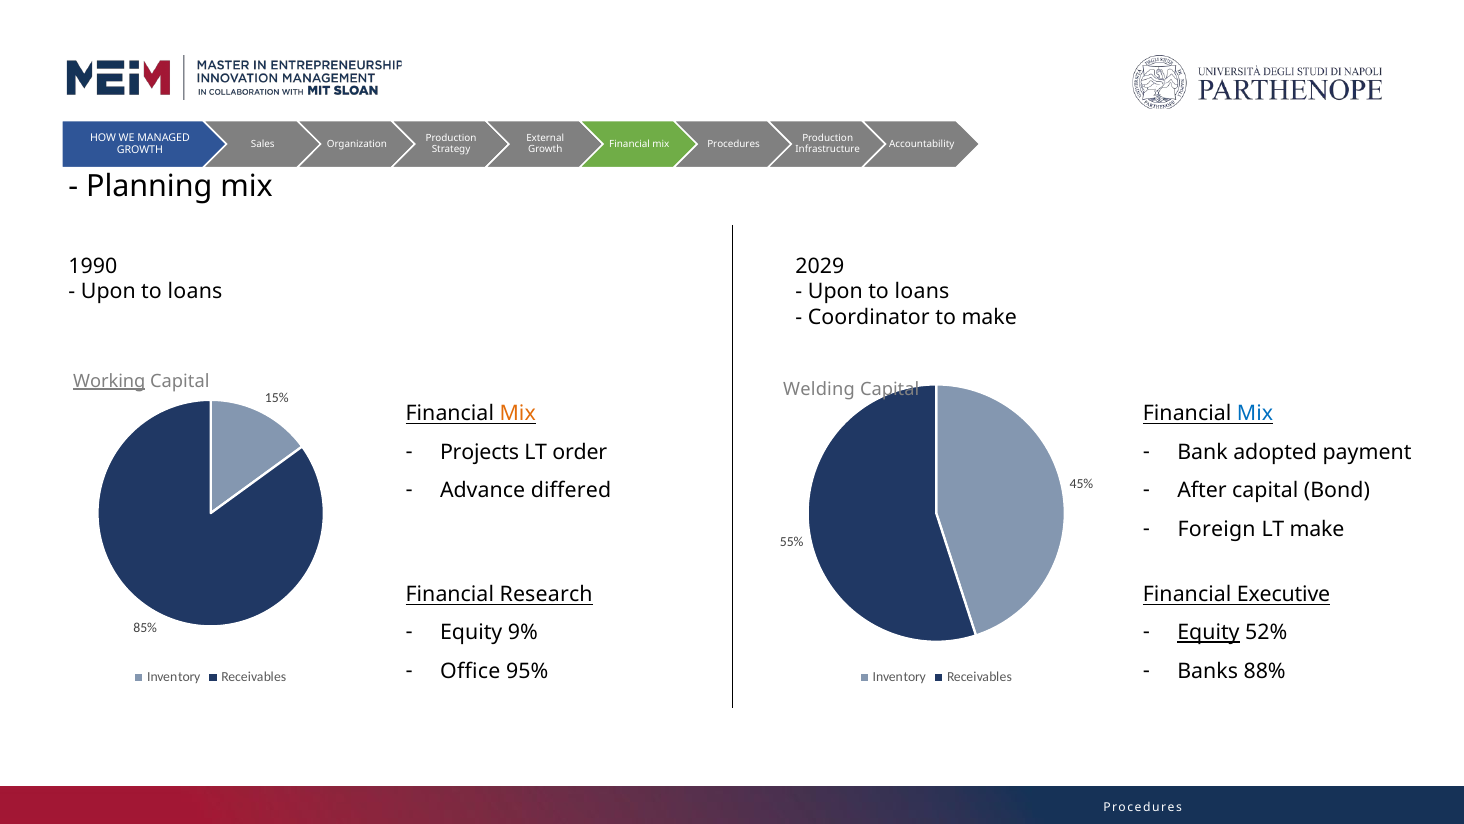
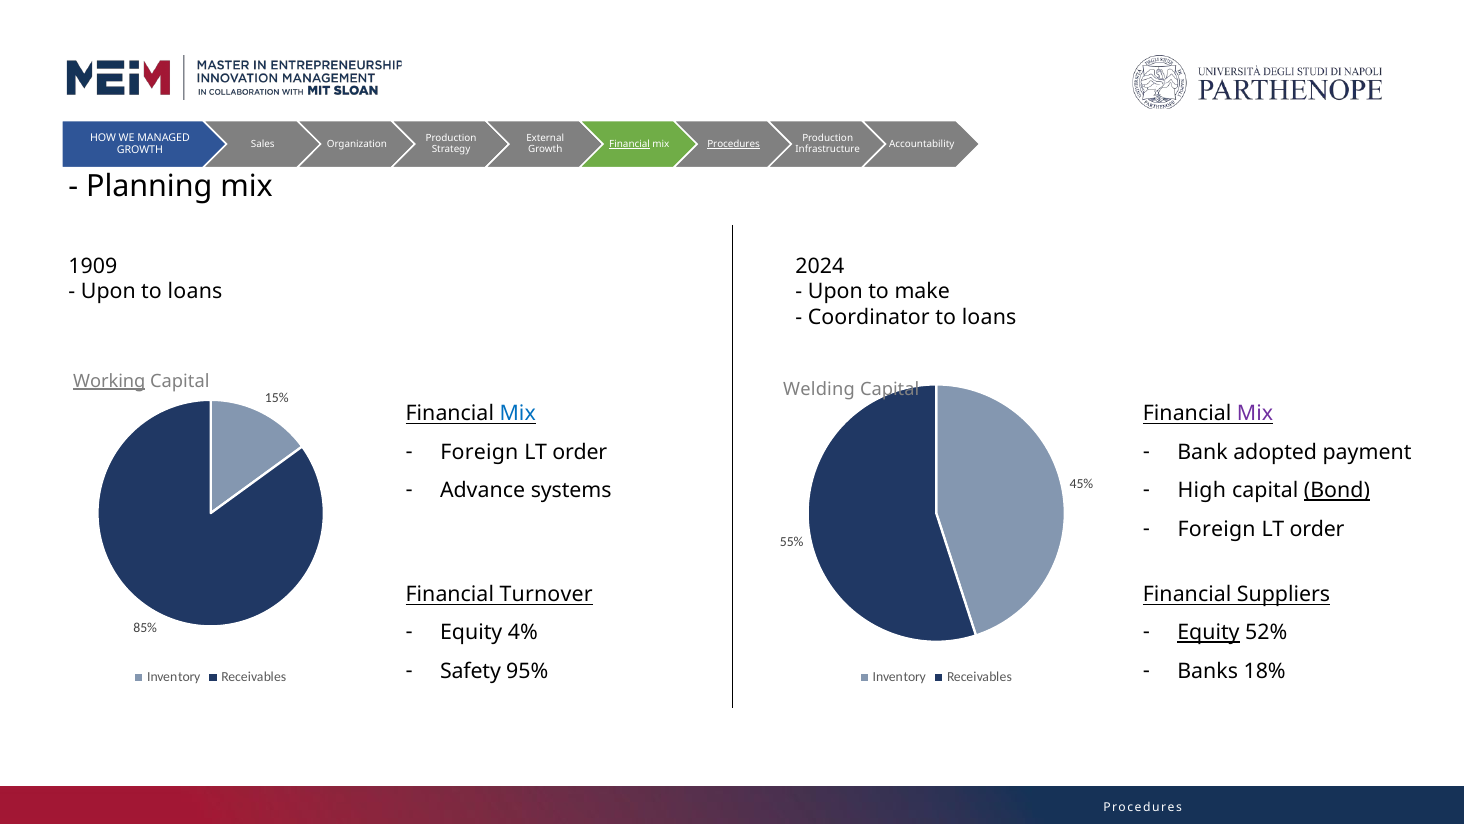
Financial underline: none -> present (630, 144)
Procedures underline: none -> present (734, 144)
1990: 1990 -> 1909 (93, 266)
2029: 2029 -> 2024 (820, 266)
loans: loans -> make (922, 292)
make: make -> loans (989, 317)
Mix colour: orange -> blue (518, 414)
Mix colour: blue -> purple (1255, 414)
Projects: Projects -> Foreign (479, 452)
differed: differed -> systems (571, 491)
After: After -> High (1202, 490)
Bond underline: none -> present (1337, 490)
make: make -> order (1317, 529)
Research: Research -> Turnover (546, 594)
Executive: Executive -> Suppliers (1283, 594)
9%: 9% -> 4% (523, 632)
Office: Office -> Safety (470, 671)
88%: 88% -> 18% (1265, 671)
